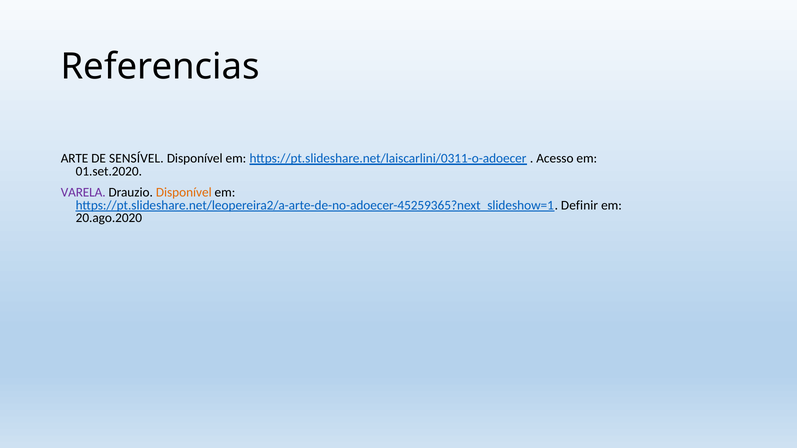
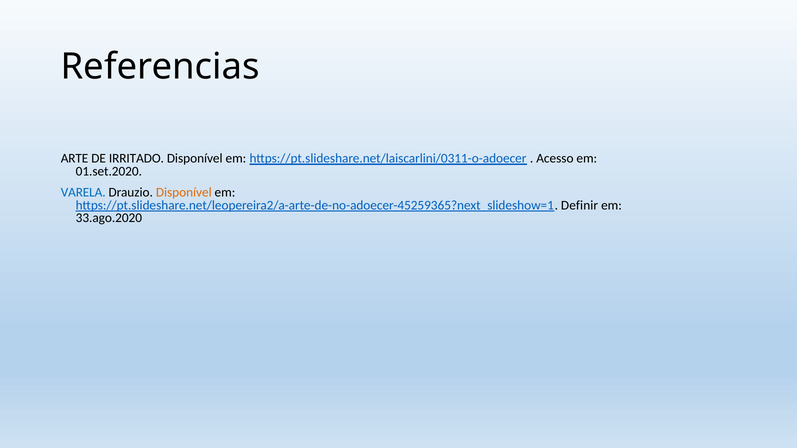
SENSÍVEL: SENSÍVEL -> IRRITADO (136, 159)
VARELA colour: purple -> blue (83, 192)
20.ago.2020: 20.ago.2020 -> 33.ago.2020 (109, 218)
